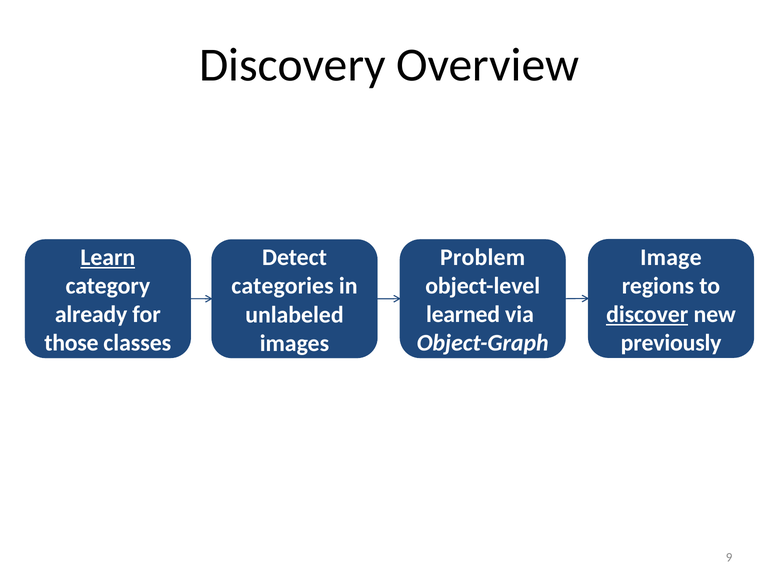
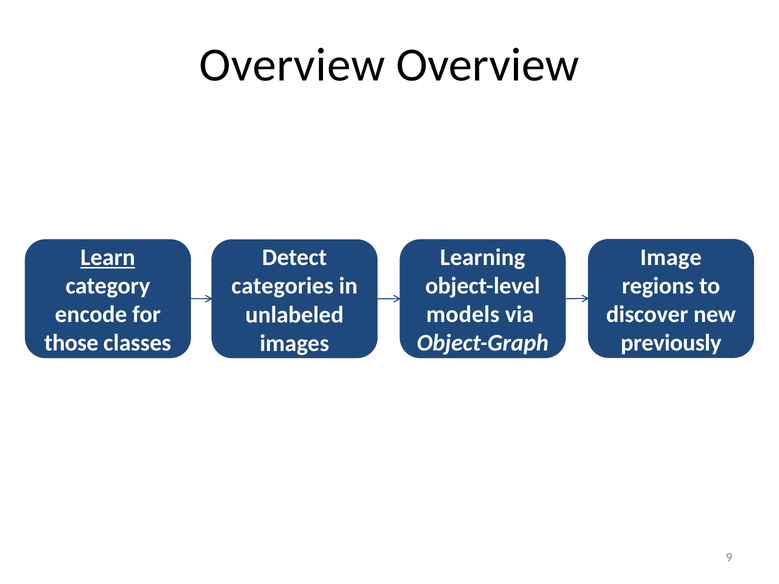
Discovery: Discovery -> Overview (292, 65)
Problem: Problem -> Learning (483, 258)
discover underline: present -> none (647, 315)
already: already -> encode (91, 315)
learned: learned -> models (463, 315)
